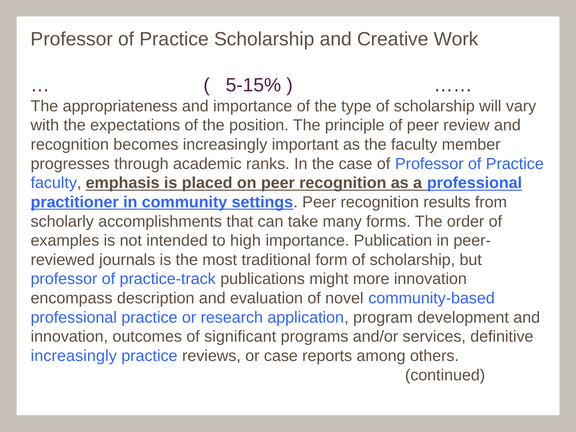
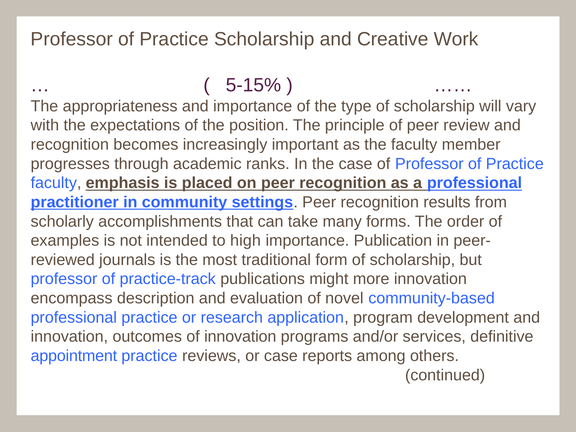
of significant: significant -> innovation (240, 337)
increasingly: increasingly -> appointment (74, 356)
